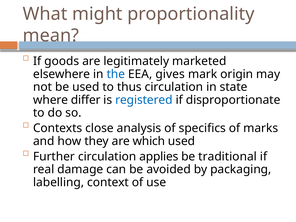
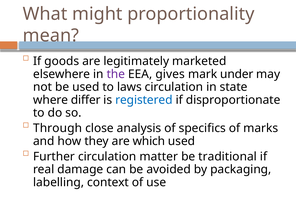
the colour: blue -> purple (116, 74)
origin: origin -> under (237, 74)
thus: thus -> laws (129, 87)
Contexts: Contexts -> Through (58, 128)
applies: applies -> matter (159, 157)
